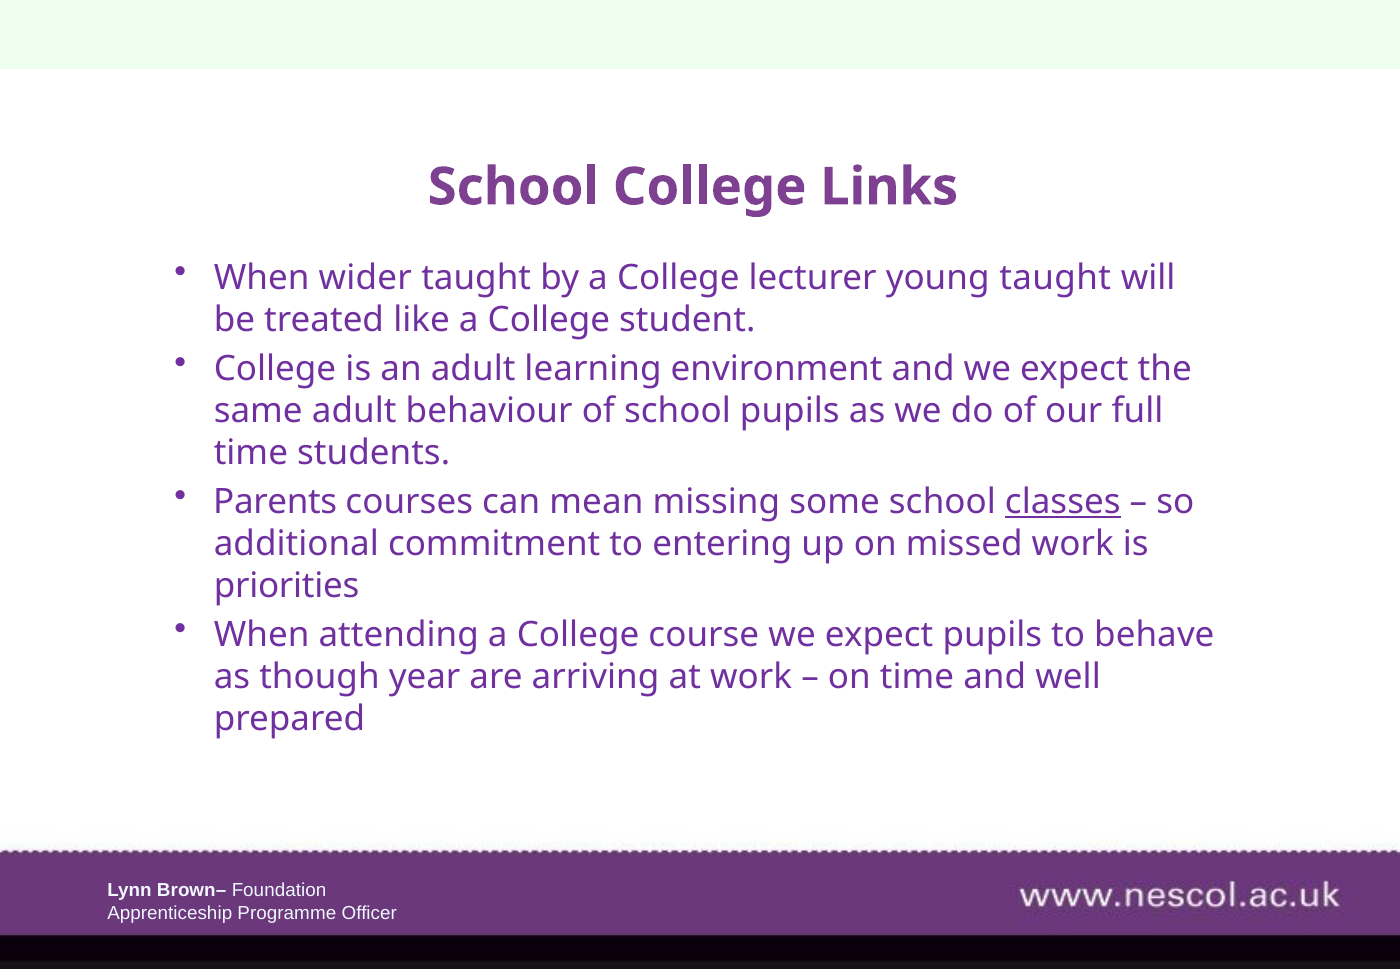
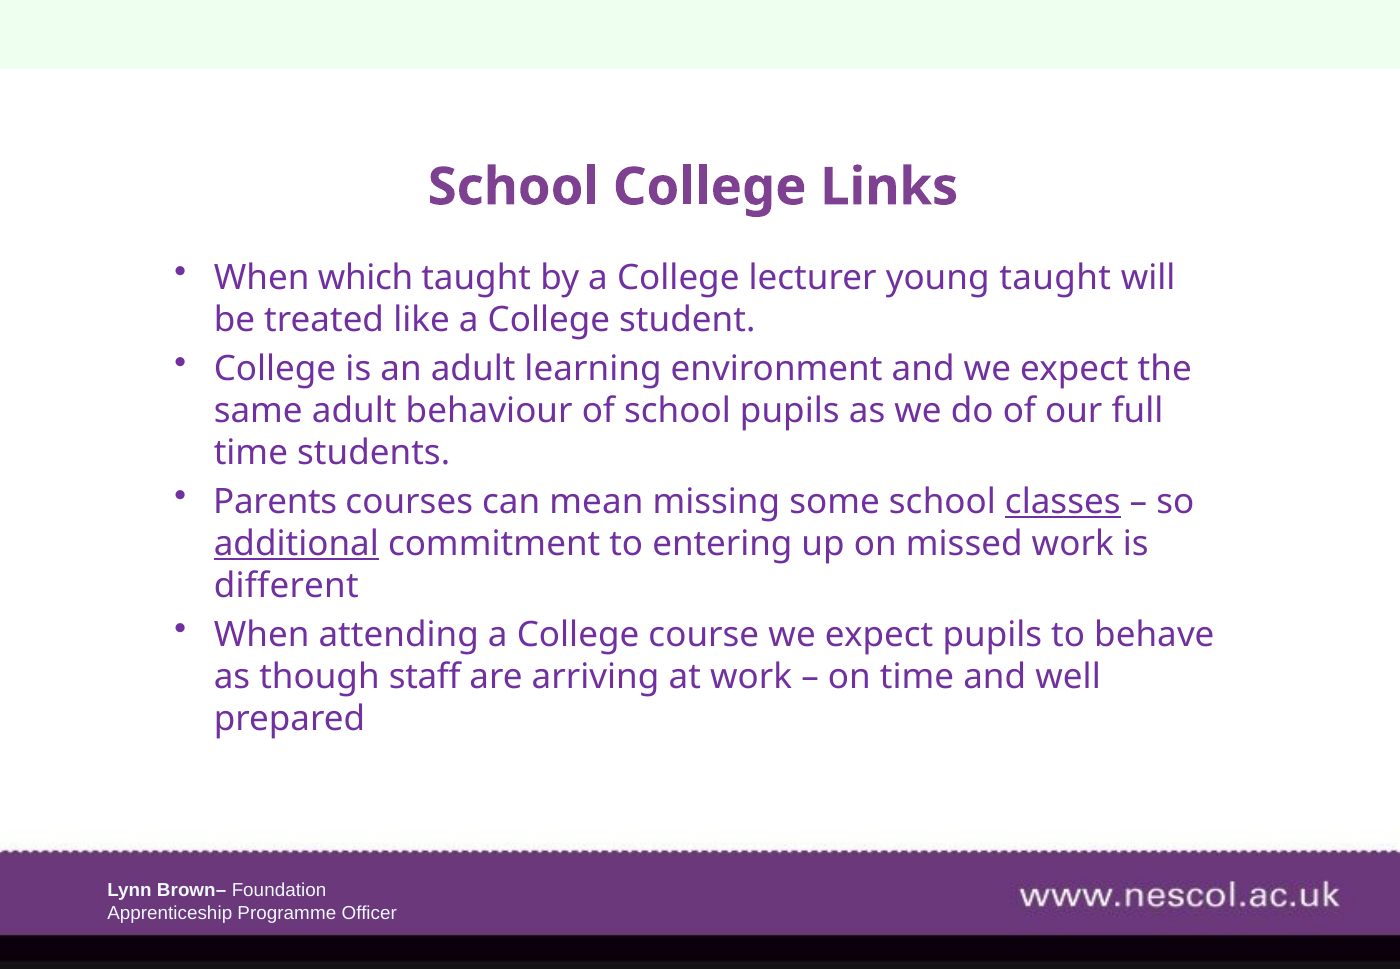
wider: wider -> which (366, 278)
additional underline: none -> present (296, 544)
priorities: priorities -> different (286, 586)
year: year -> staff (425, 677)
